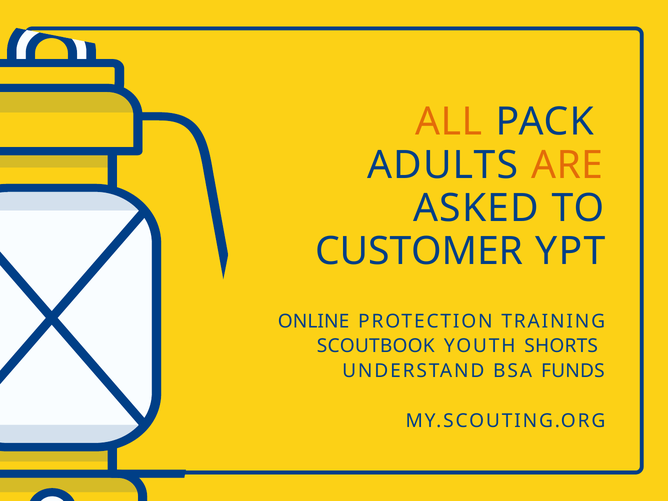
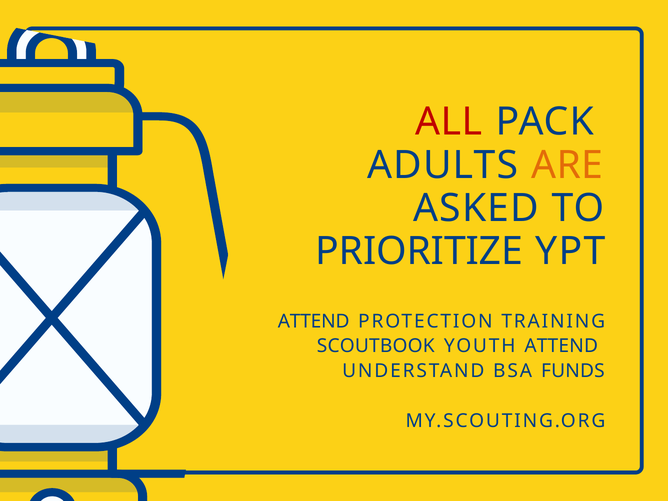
ALL colour: orange -> red (449, 122)
CUSTOMER: CUSTOMER -> PRIORITIZE (419, 251)
ONLINE: ONLINE -> ATTEND (314, 321)
YOUTH SHORTS: SHORTS -> ATTEND (561, 346)
